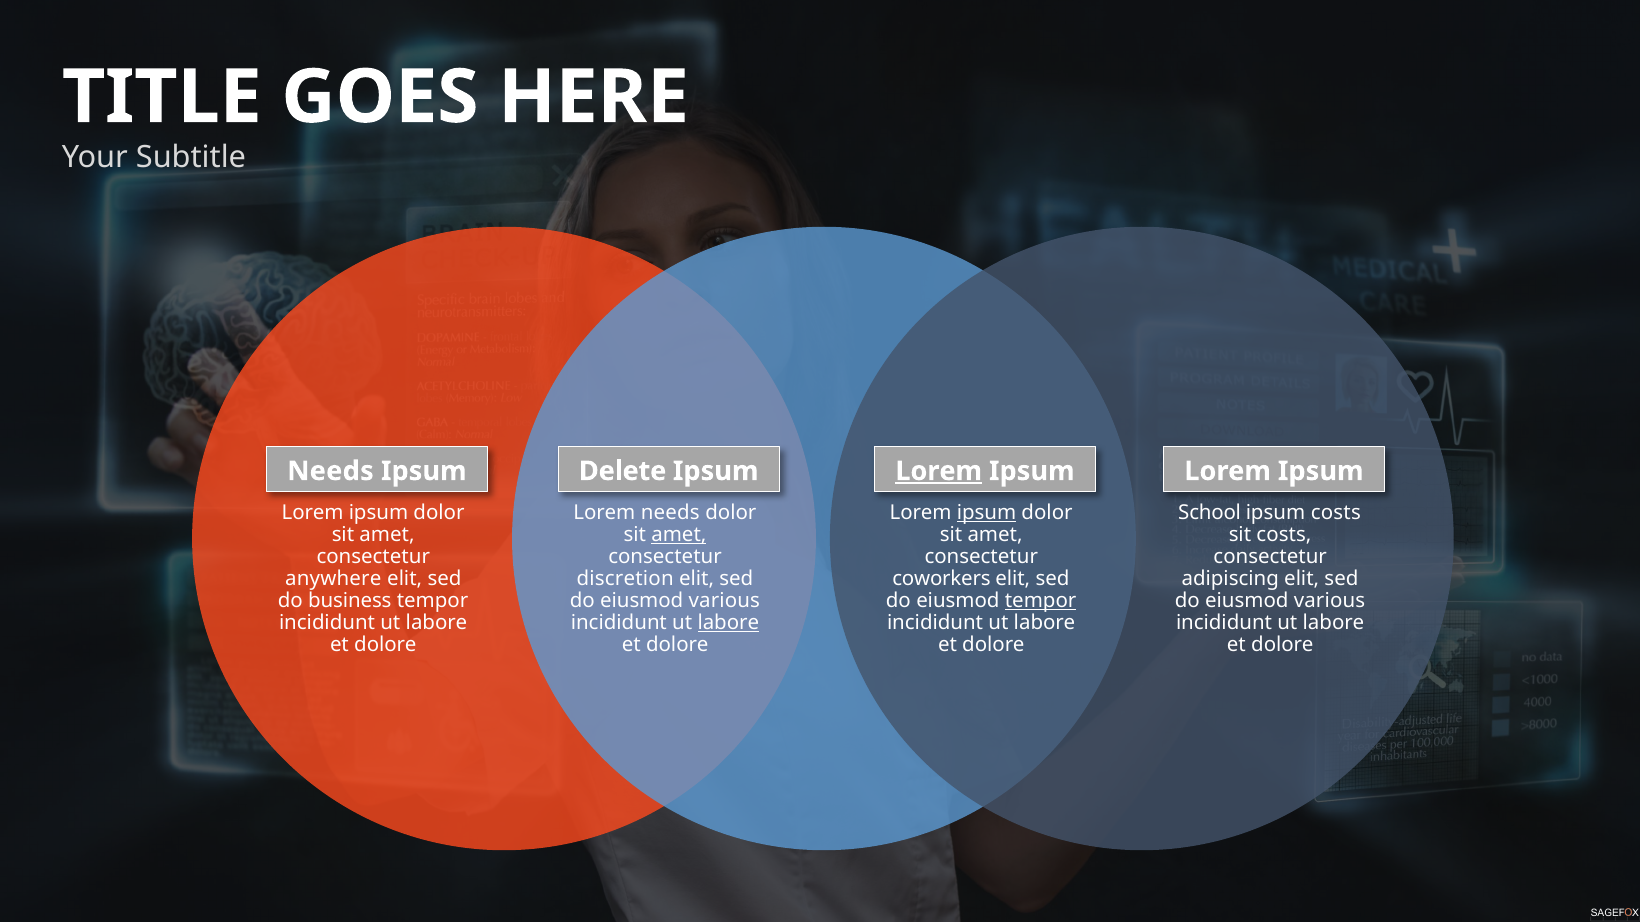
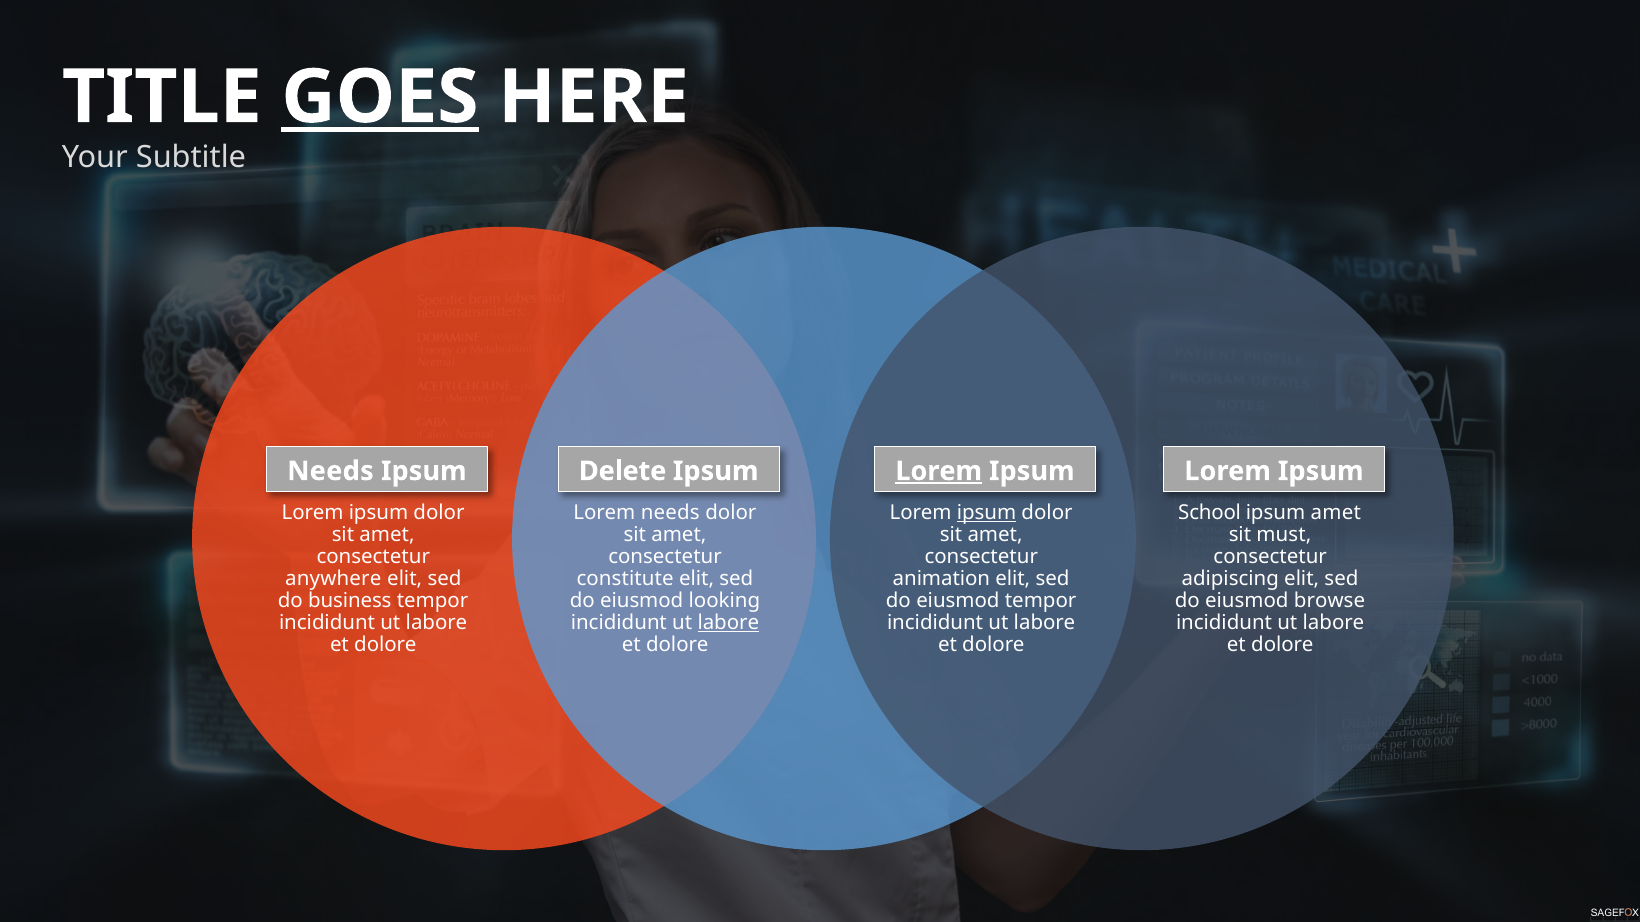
GOES underline: none -> present (380, 97)
ipsum costs: costs -> amet (1336, 513)
amet underline: present -> none (679, 535)
sit costs: costs -> must (1284, 535)
discretion: discretion -> constitute (625, 579)
coworkers: coworkers -> animation (941, 579)
various: various -> looking (724, 601)
tempor underline: present -> none (1041, 601)
various: various -> browse (1330, 601)
